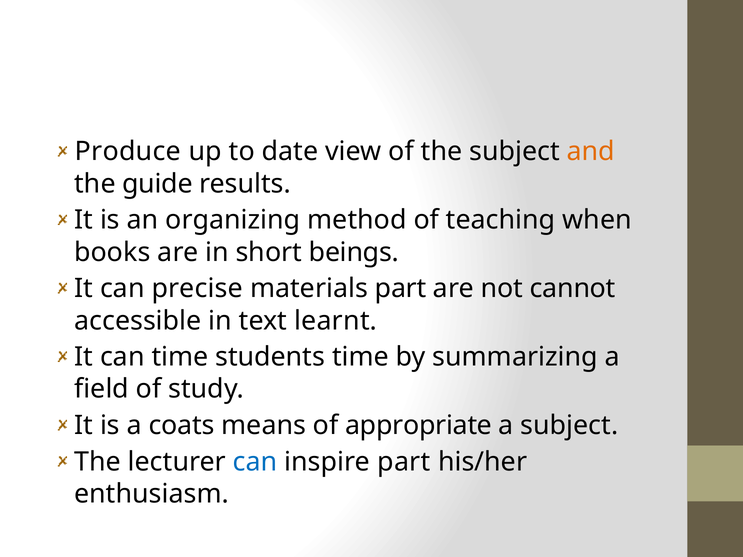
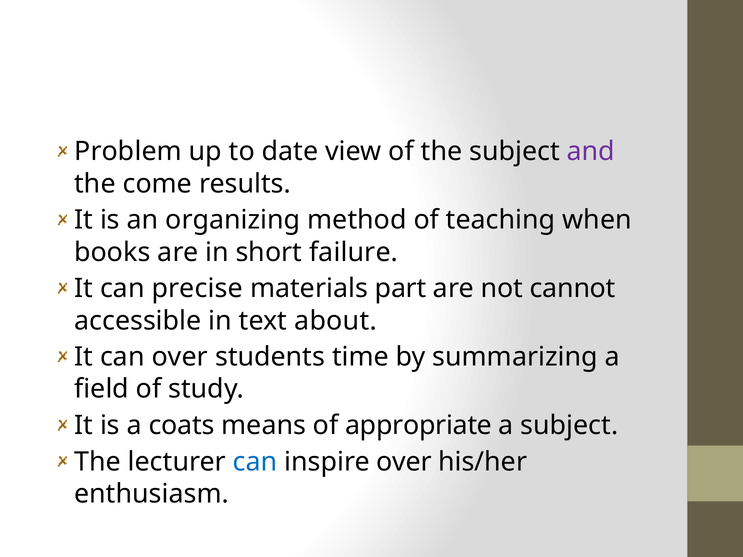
Produce: Produce -> Problem (128, 152)
and colour: orange -> purple (591, 152)
guide: guide -> come (157, 184)
beings: beings -> failure (354, 252)
learnt: learnt -> about (336, 321)
can time: time -> over (180, 357)
inspire part: part -> over (404, 462)
